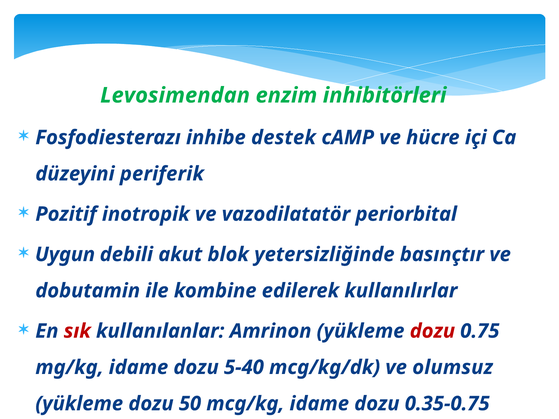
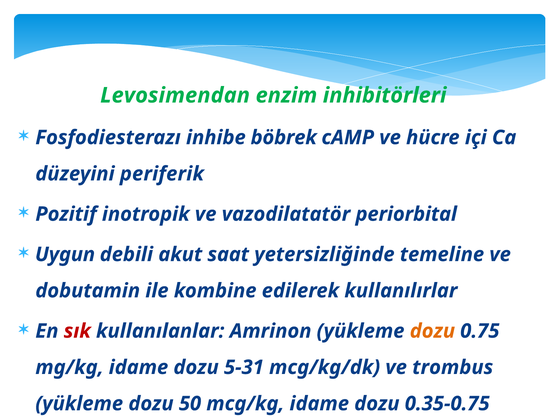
destek: destek -> böbrek (284, 138)
blok: blok -> saat (228, 255)
basınçtır: basınçtır -> temeline (442, 255)
dozu colour: red -> orange (432, 331)
5-40: 5-40 -> 5-31 (244, 368)
olumsuz: olumsuz -> trombus (453, 368)
